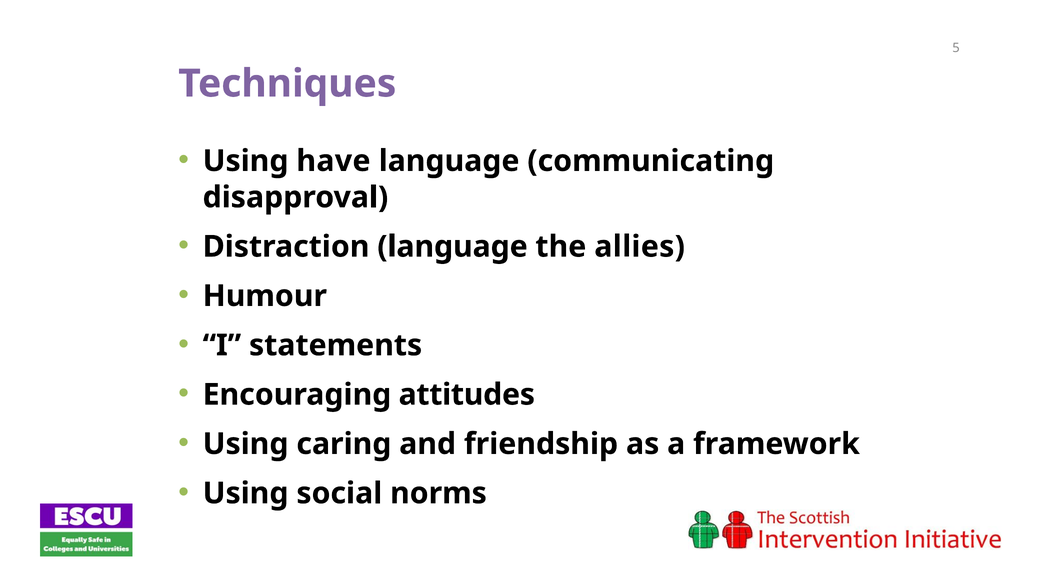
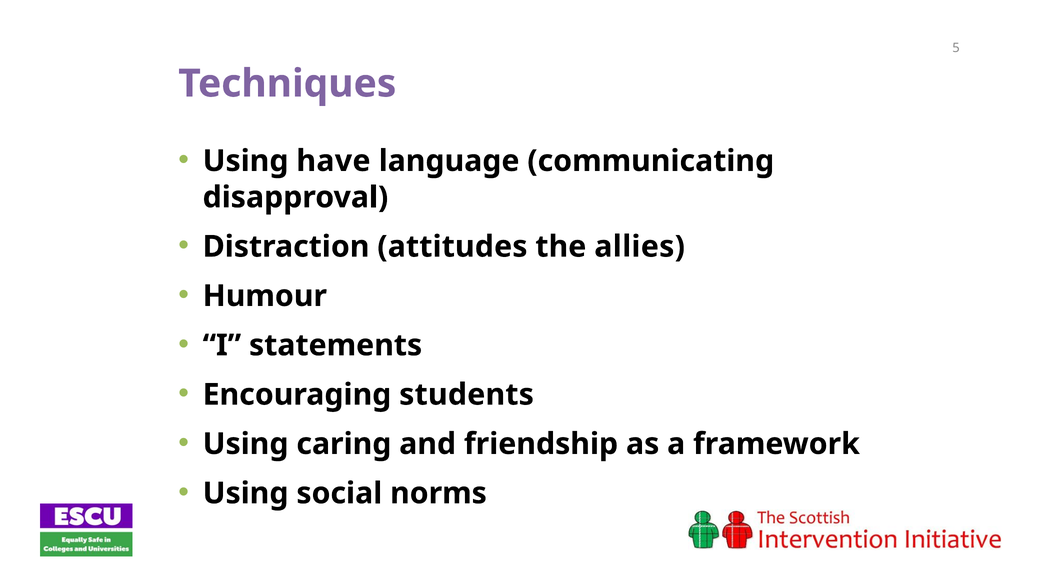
Distraction language: language -> attitudes (452, 247)
attitudes: attitudes -> students (467, 395)
